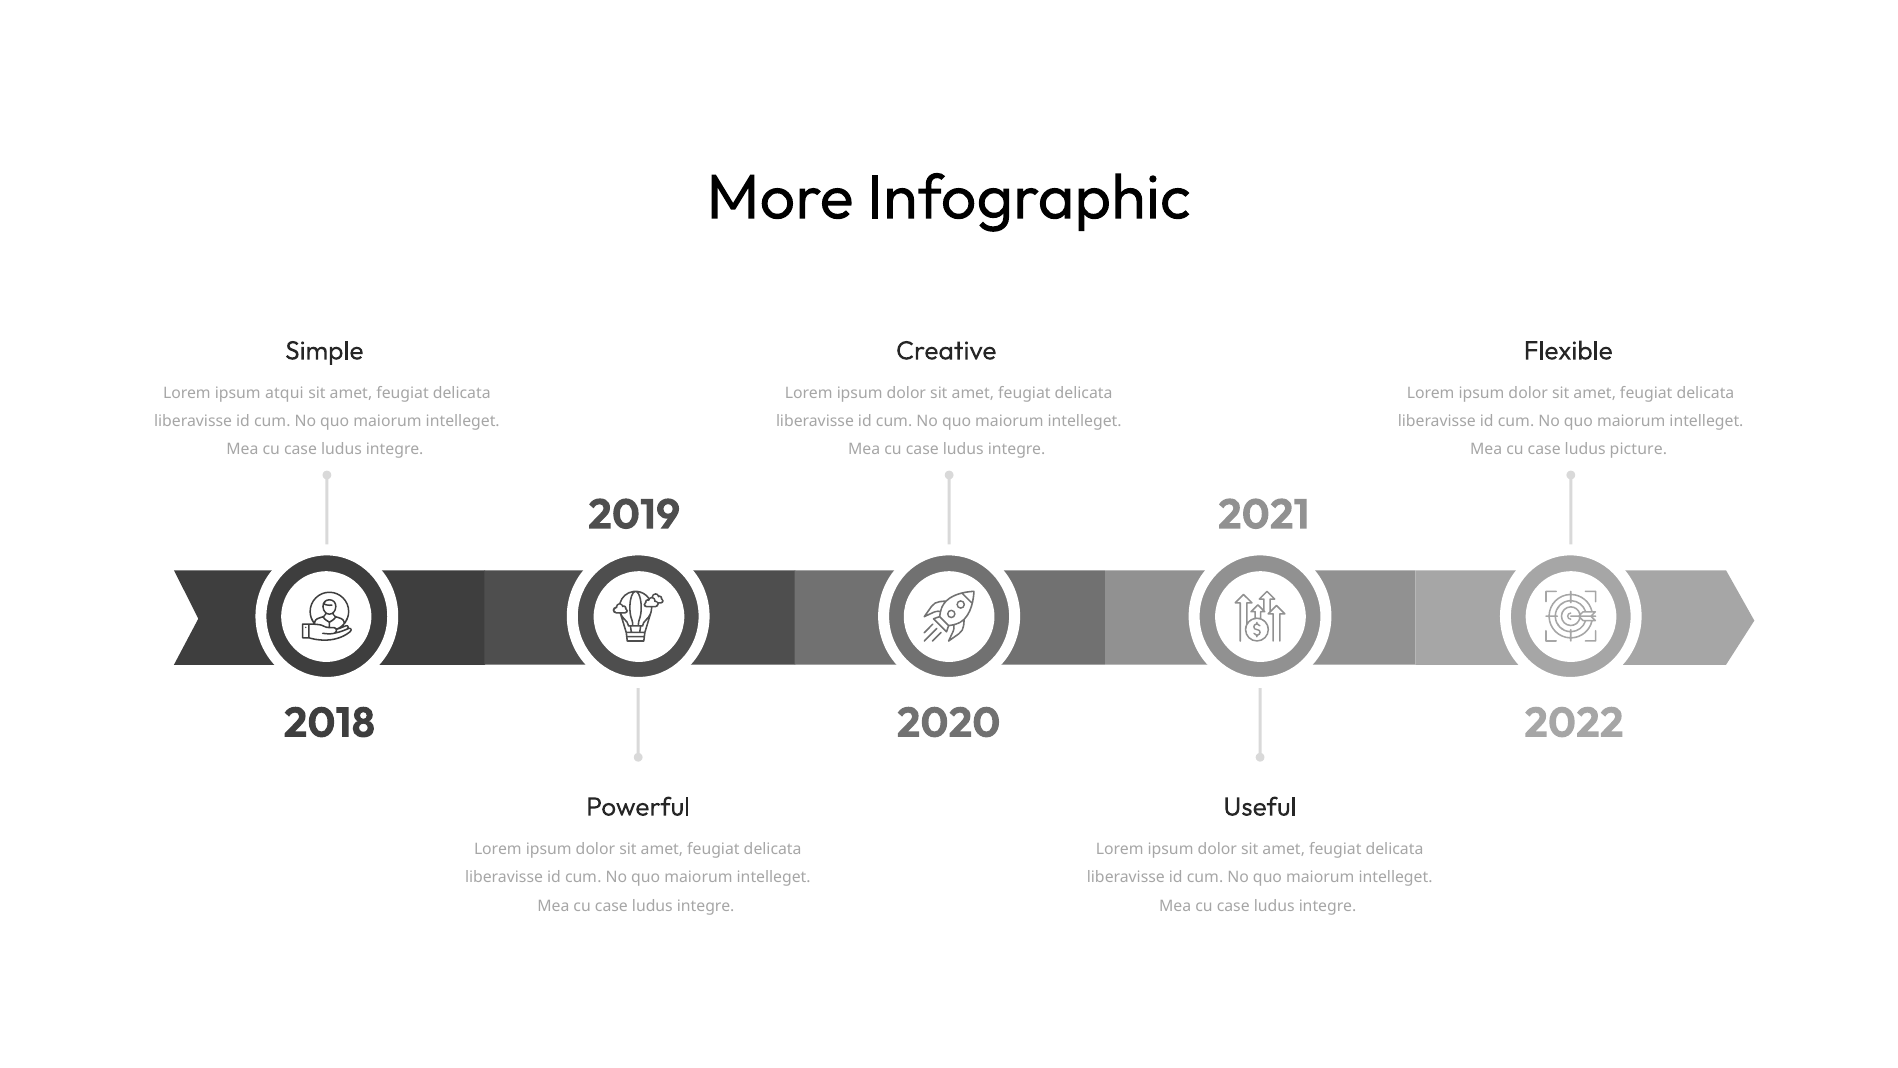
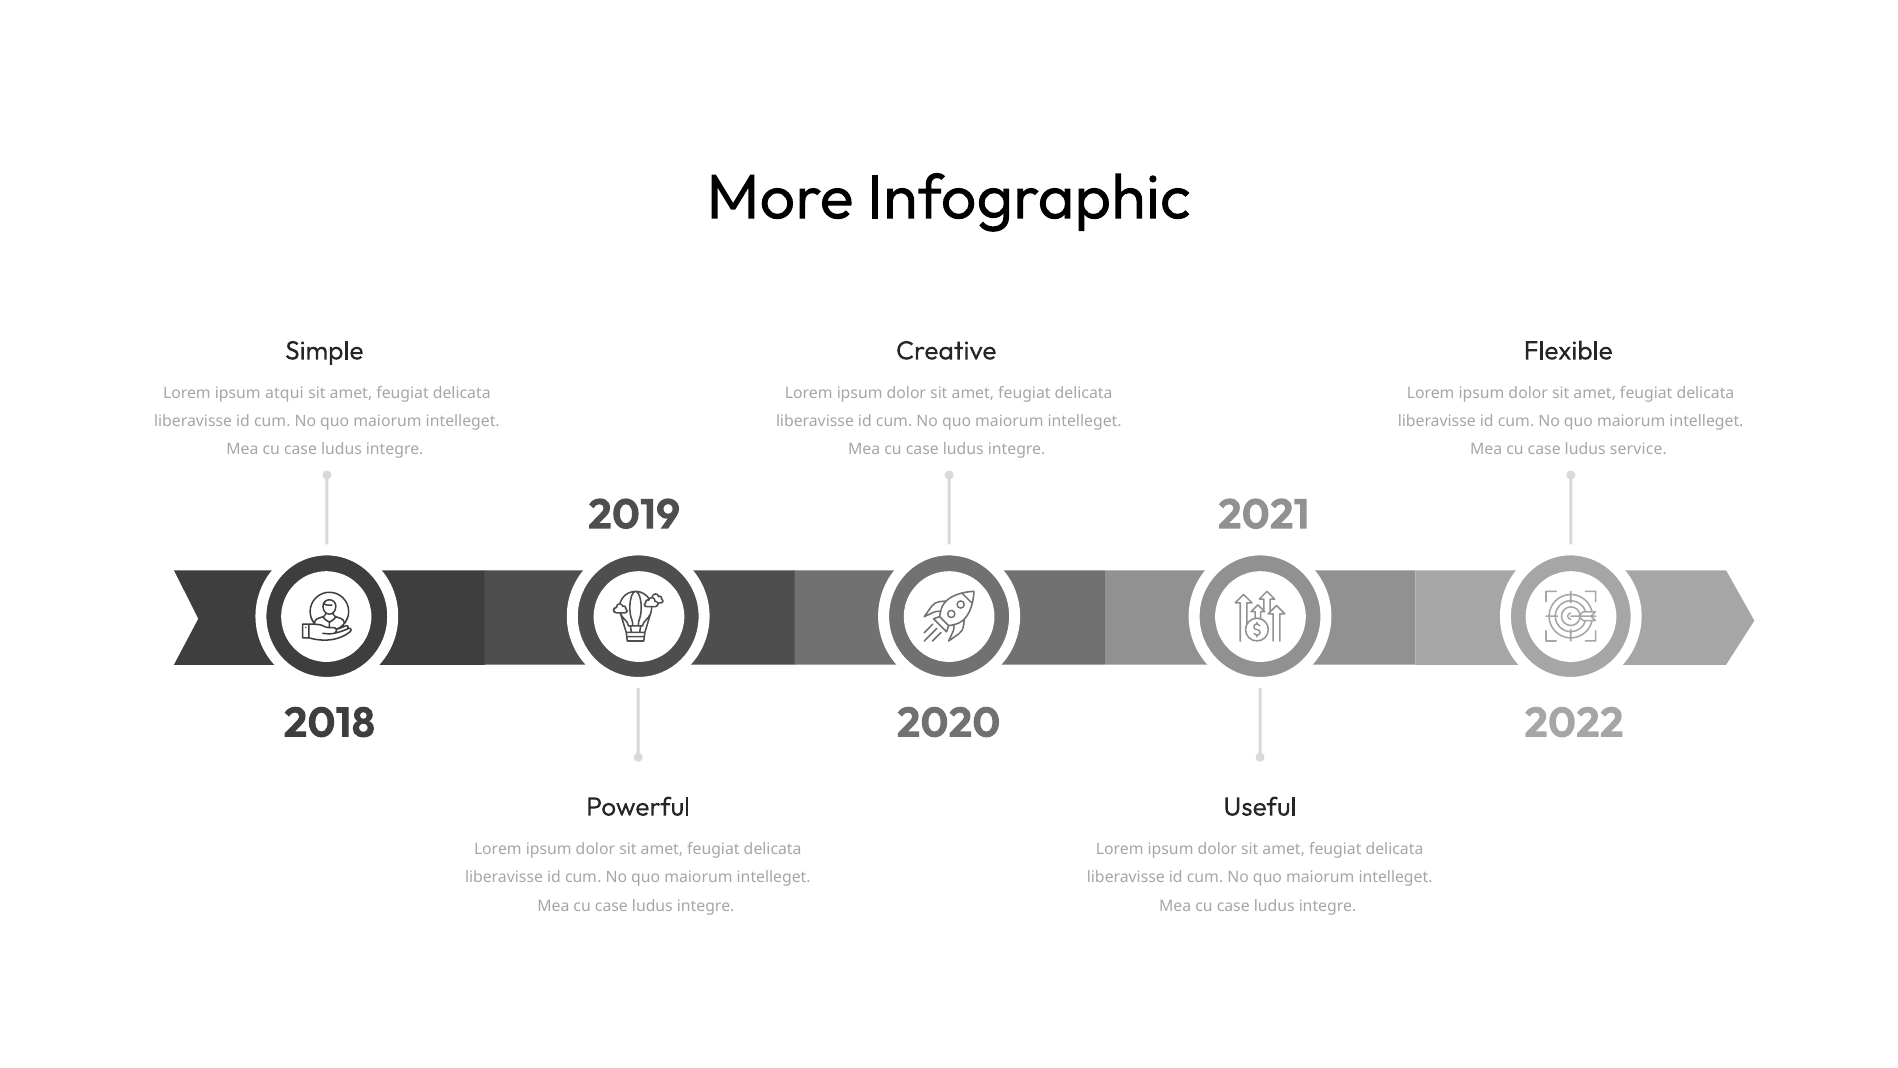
picture: picture -> service (1638, 450)
